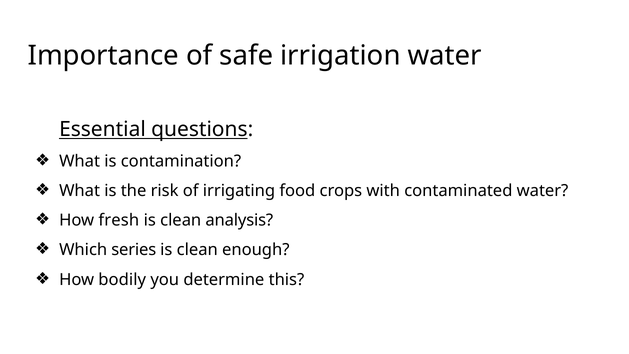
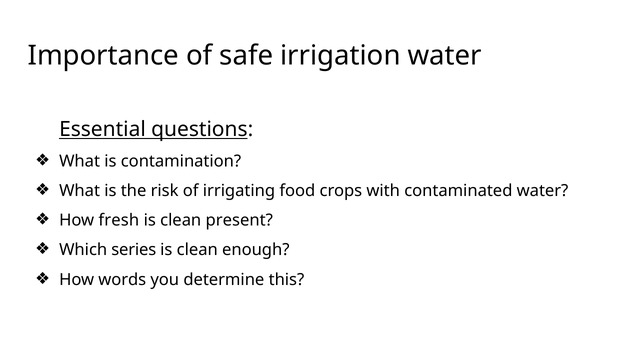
analysis: analysis -> present (239, 220)
bodily: bodily -> words (122, 279)
